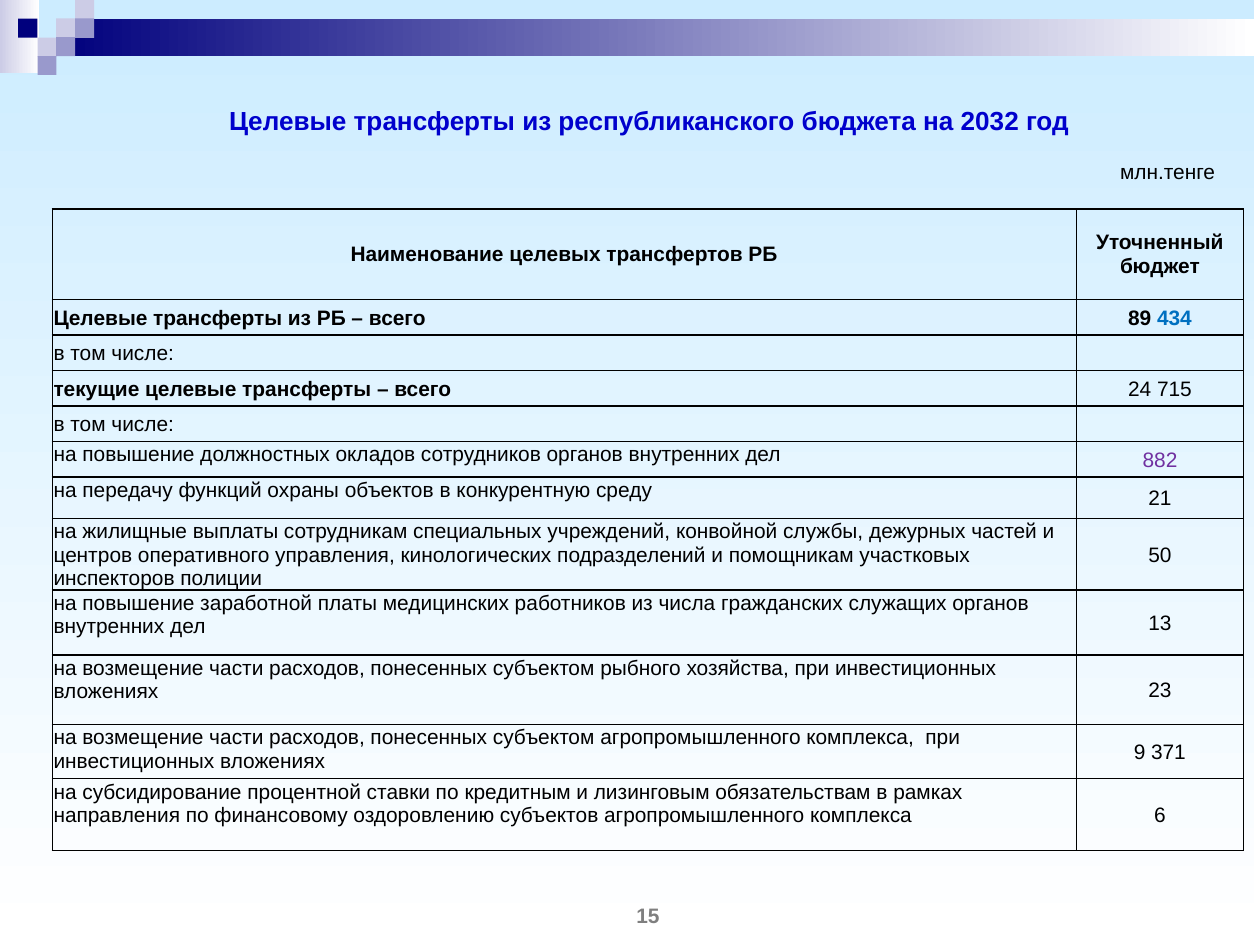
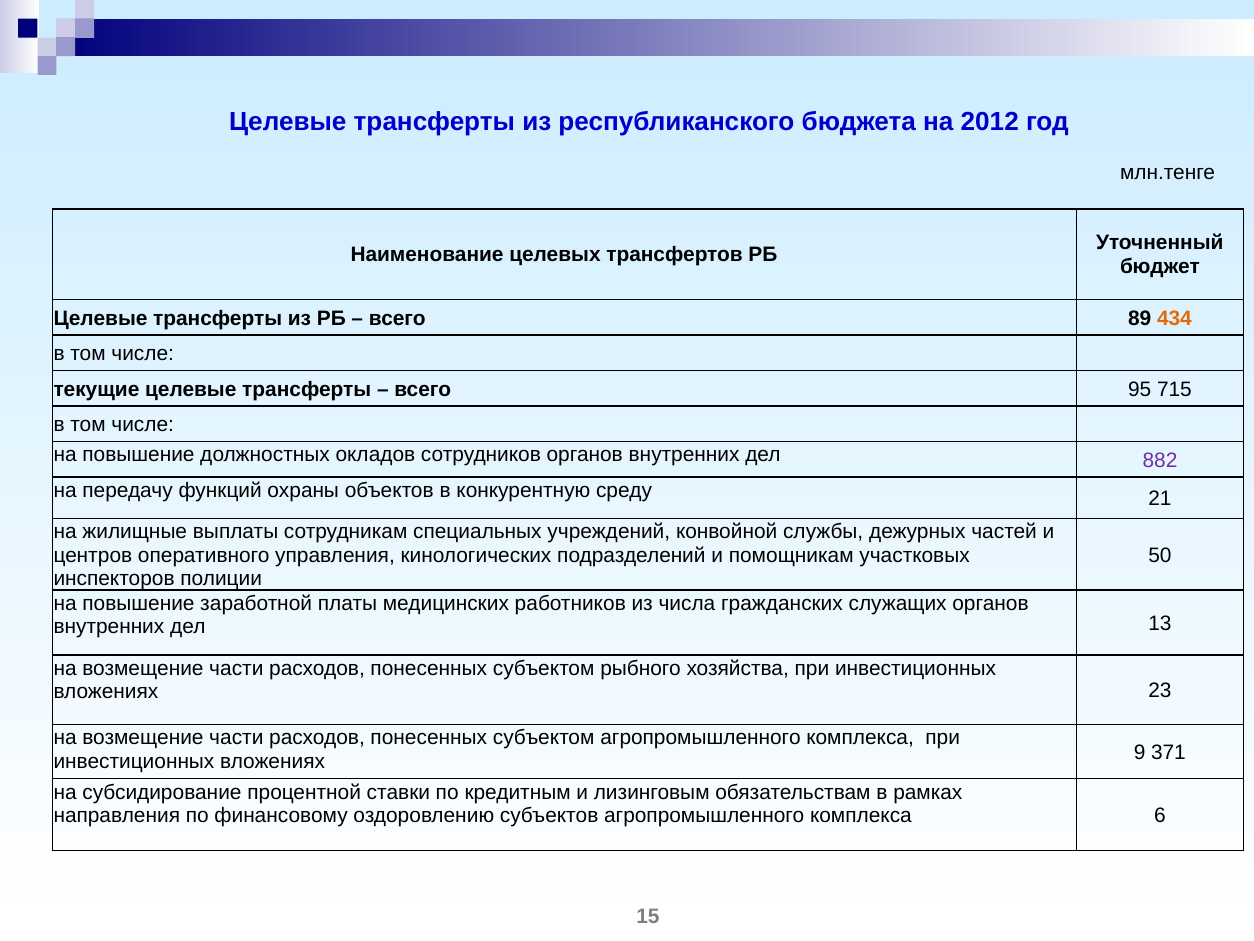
2032: 2032 -> 2012 (990, 122)
434 colour: blue -> orange (1174, 318)
24: 24 -> 95 (1140, 389)
